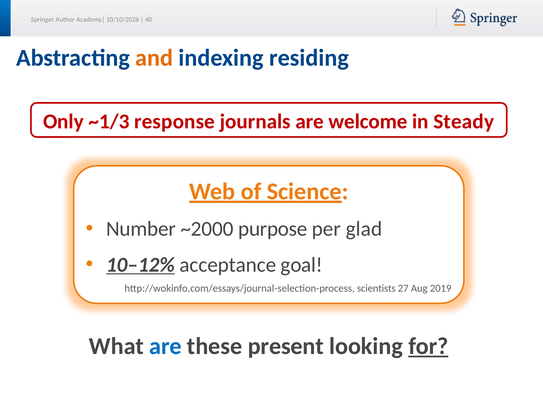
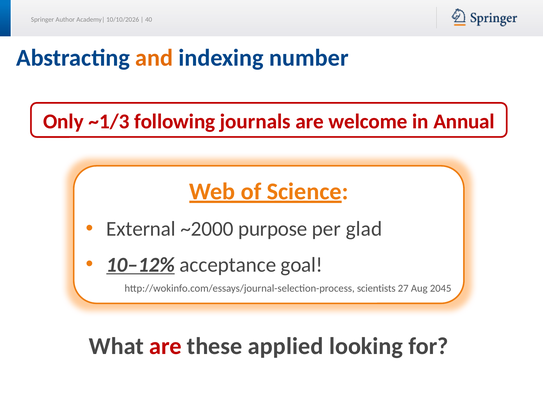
residing: residing -> number (309, 58)
response: response -> following (175, 121)
Steady: Steady -> Annual (464, 121)
Number: Number -> External (141, 229)
2019: 2019 -> 2045 (441, 288)
are colour: blue -> red (165, 346)
present: present -> applied (286, 346)
for underline: present -> none (428, 346)
